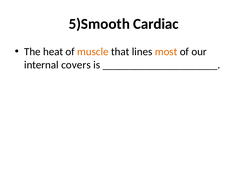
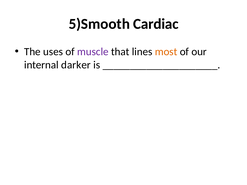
heat: heat -> uses (53, 52)
muscle colour: orange -> purple (93, 52)
covers: covers -> darker (76, 65)
